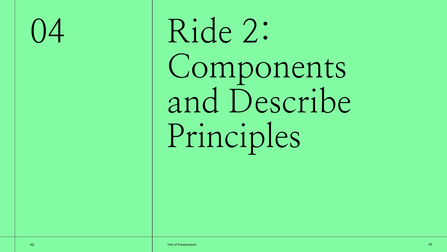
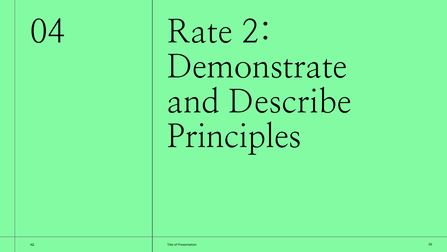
Ride: Ride -> Rate (200, 32)
Components: Components -> Demonstrate (257, 67)
